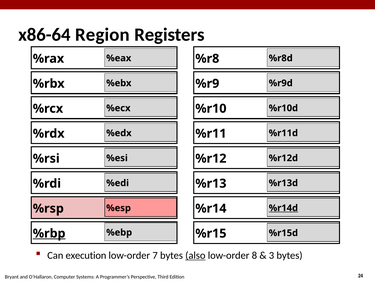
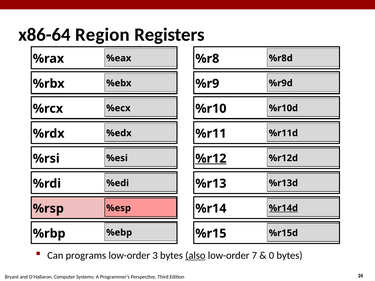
%r12 underline: none -> present (211, 159)
%rbp underline: present -> none (49, 234)
execution: execution -> programs (86, 256)
7: 7 -> 3 (155, 256)
8: 8 -> 7 (254, 256)
3: 3 -> 0 (271, 256)
